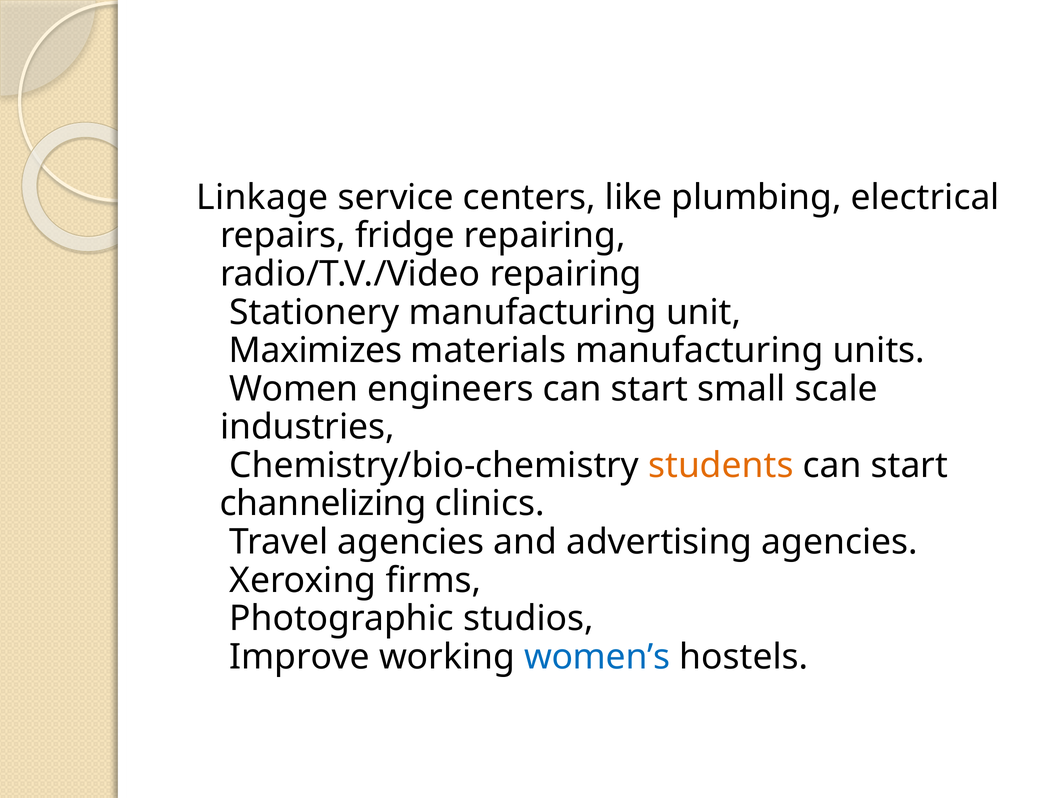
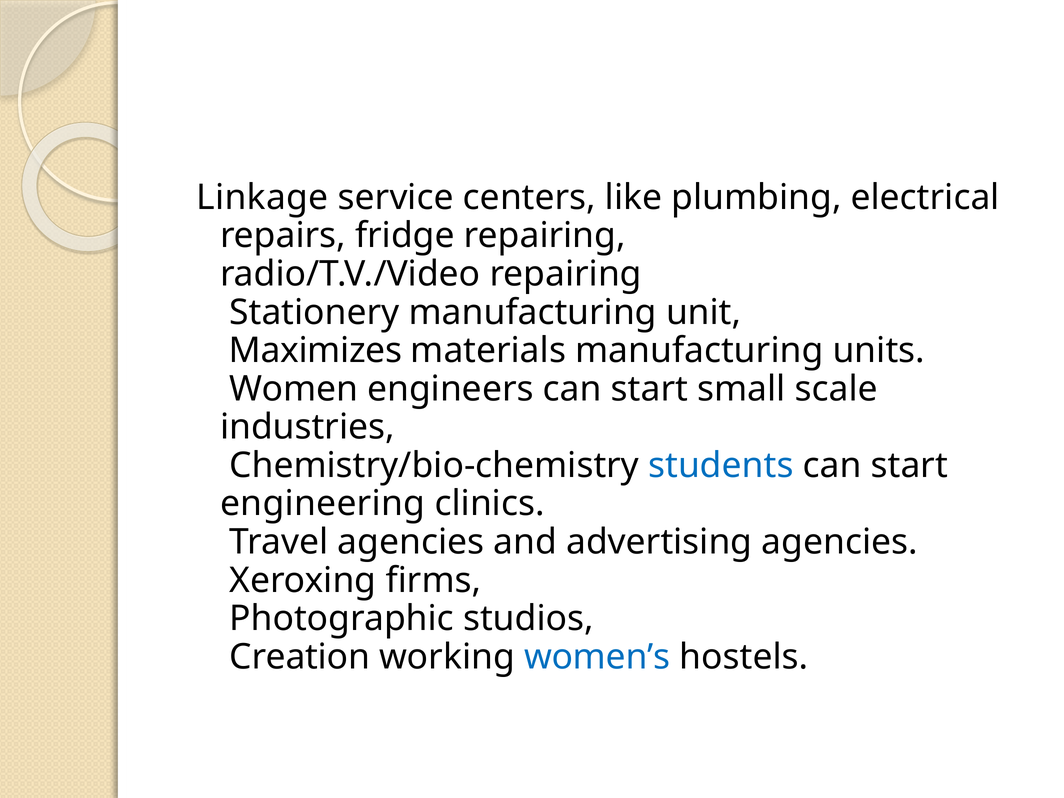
students colour: orange -> blue (721, 466)
channelizing: channelizing -> engineering (323, 504)
Improve: Improve -> Creation (300, 657)
